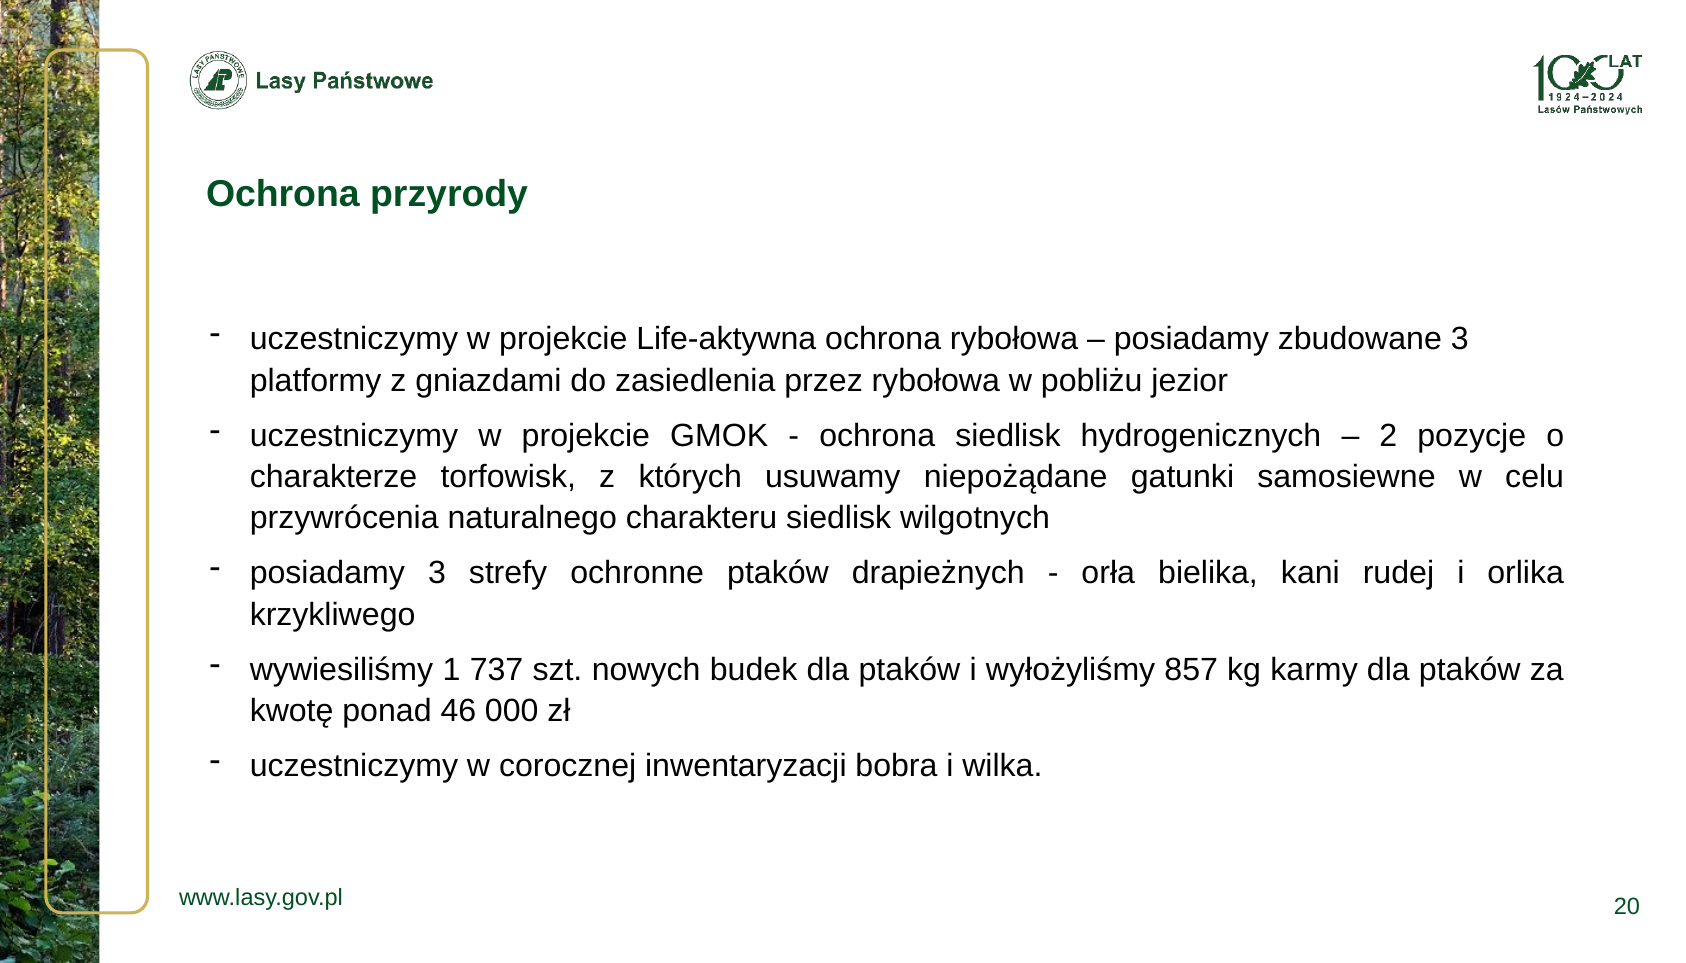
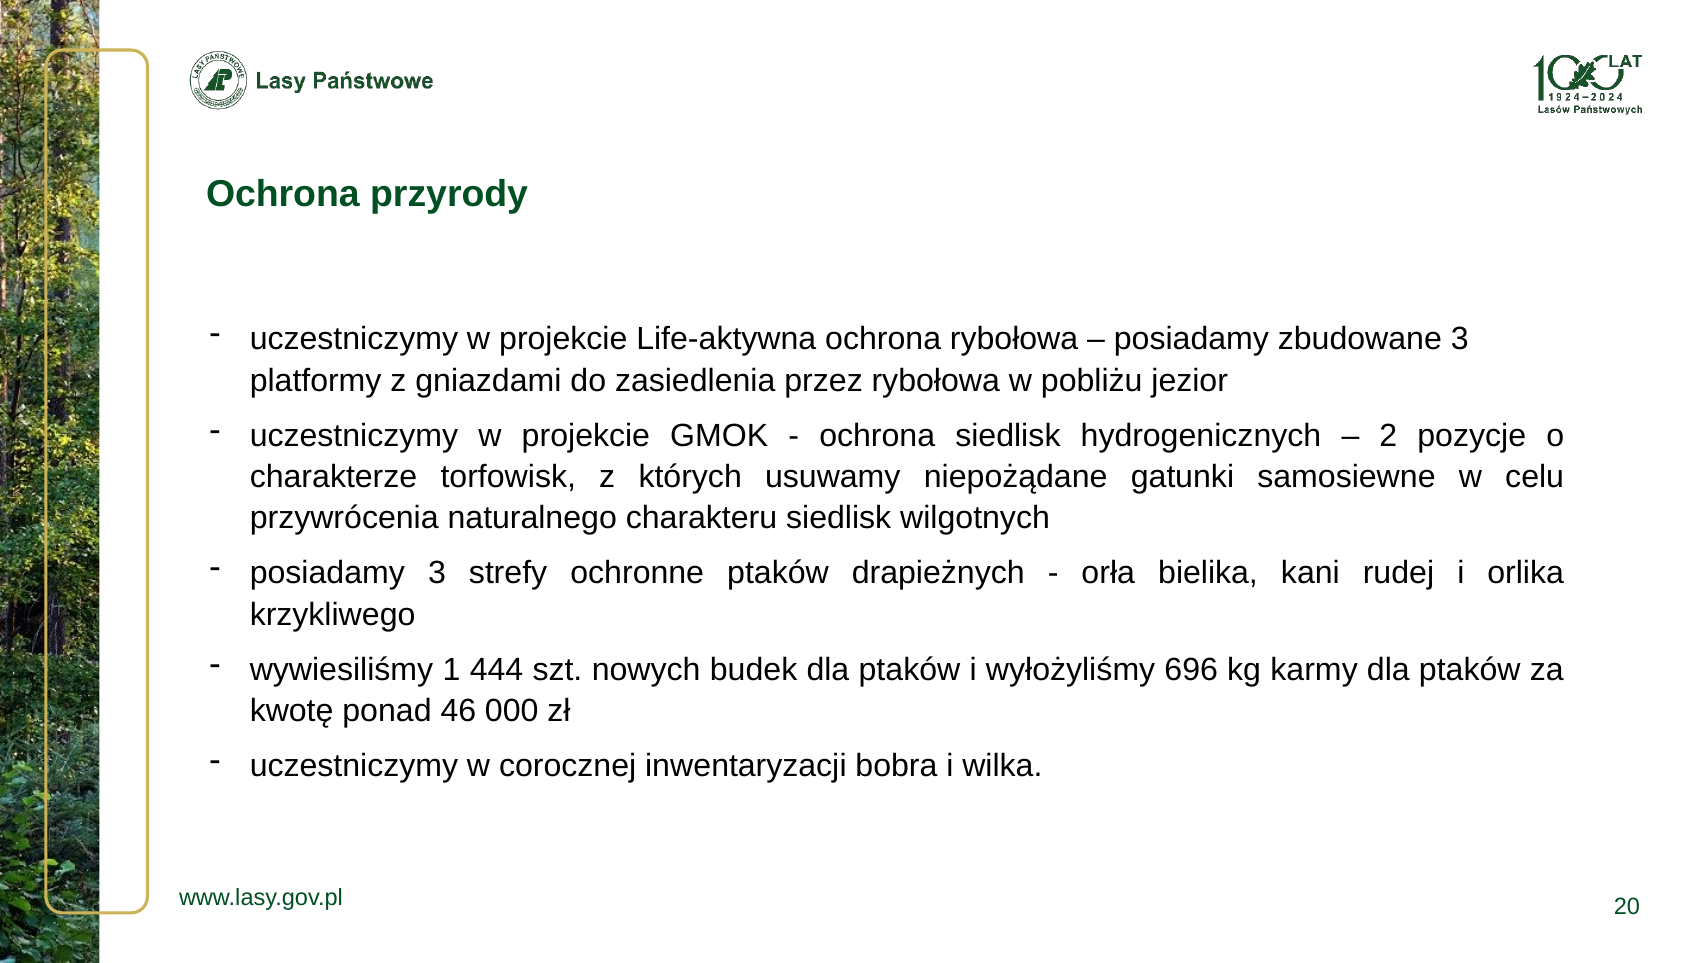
737: 737 -> 444 (496, 670)
857: 857 -> 696 (1191, 670)
